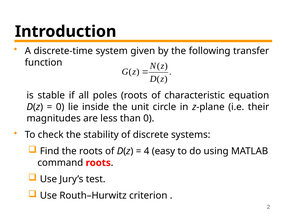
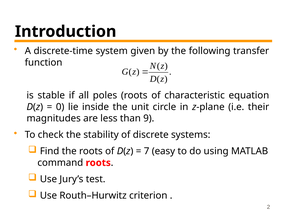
than 0: 0 -> 9 (149, 118)
4: 4 -> 7 (147, 151)
